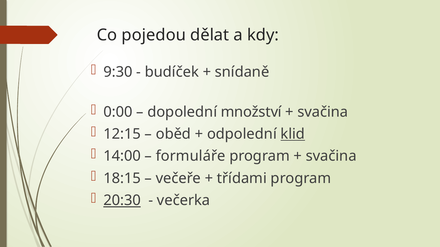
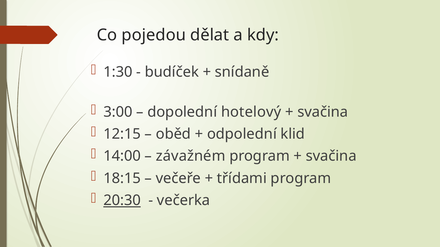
9:30: 9:30 -> 1:30 (118, 72)
0:00: 0:00 -> 3:00 (118, 112)
množství: množství -> hotelový (251, 112)
klid underline: present -> none (293, 134)
formuláře: formuláře -> závažném (191, 156)
